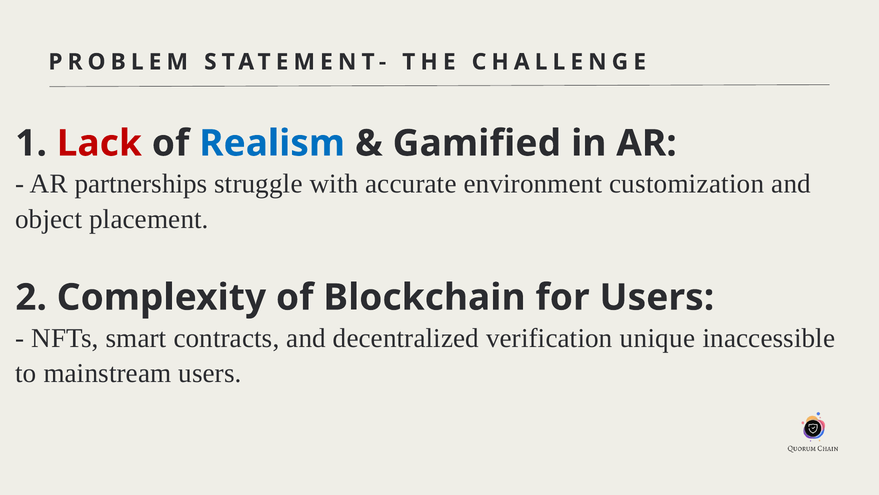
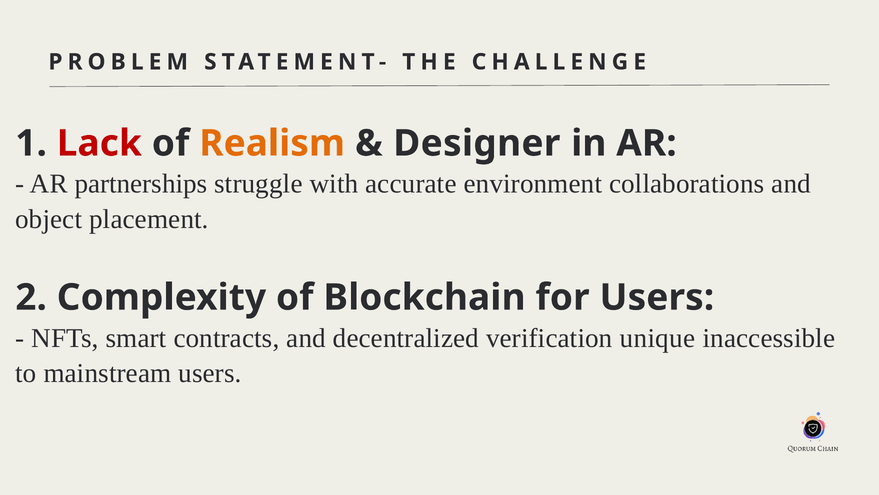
Realism colour: blue -> orange (272, 143)
Gamified: Gamified -> Designer (477, 143)
customization: customization -> collaborations (687, 184)
